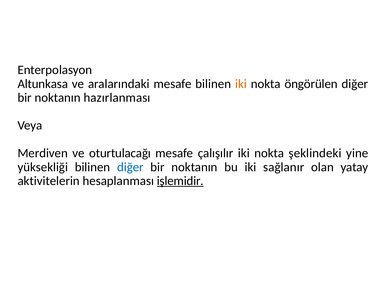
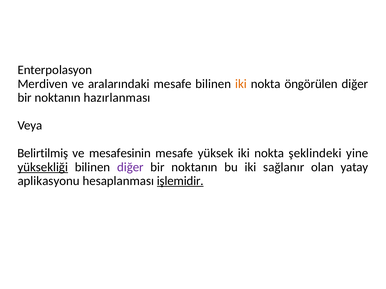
Altunkasa: Altunkasa -> Merdiven (43, 84)
Merdiven: Merdiven -> Belirtilmiş (43, 153)
oturtulacağı: oturtulacağı -> mesafesinin (120, 153)
çalışılır: çalışılır -> yüksek (216, 153)
yüksekliği underline: none -> present (43, 167)
diğer colour: blue -> purple (130, 167)
aktivitelerin: aktivitelerin -> aplikasyonu (49, 181)
